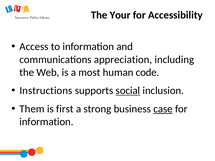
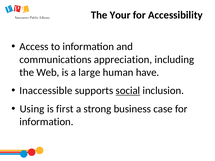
most: most -> large (89, 72)
code: code -> have (148, 72)
Instructions: Instructions -> Inaccessible (46, 91)
Them: Them -> Using (32, 109)
case underline: present -> none (163, 109)
